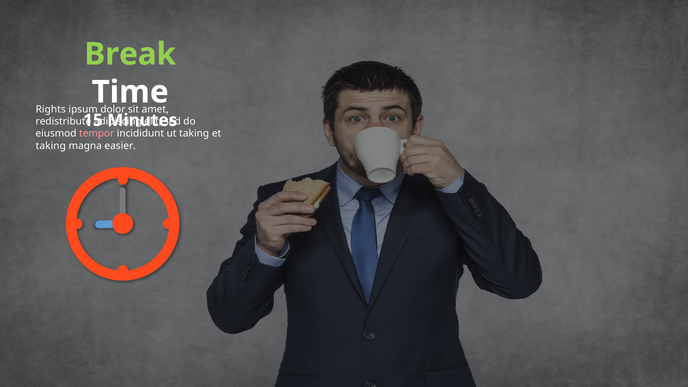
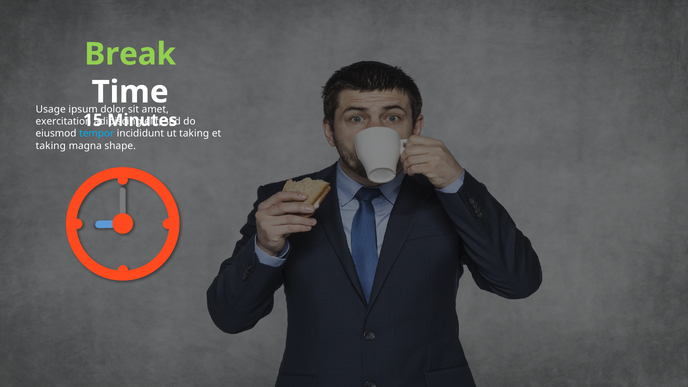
Rights: Rights -> Usage (51, 110)
redistribute: redistribute -> exercitation (63, 122)
tempor colour: pink -> light blue (97, 134)
easier: easier -> shape (120, 146)
